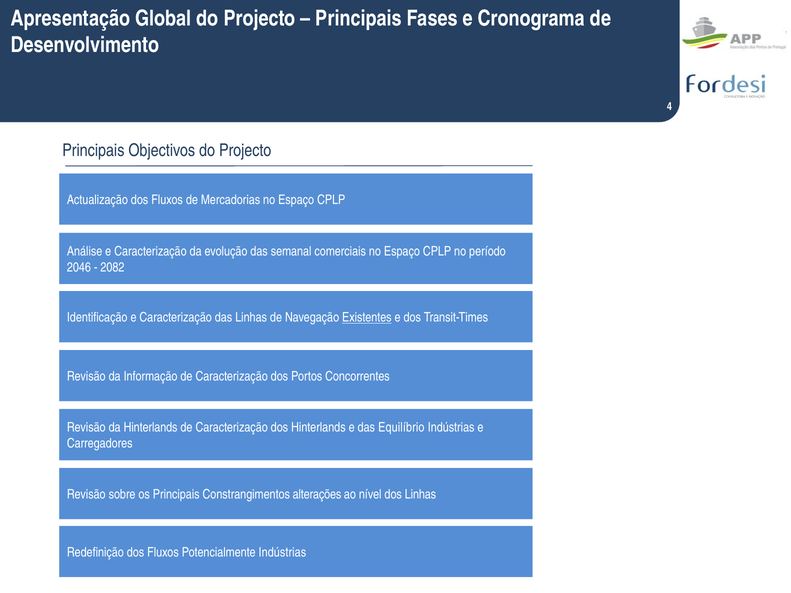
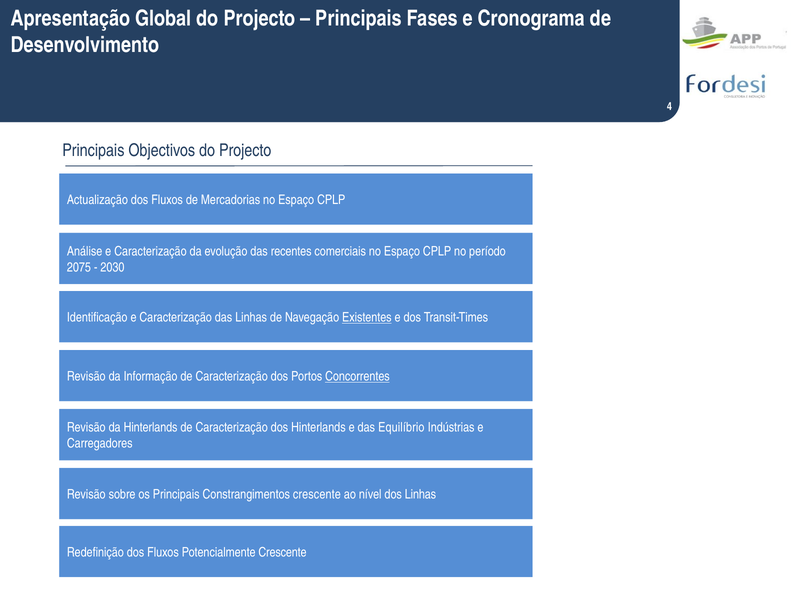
semanal: semanal -> recentes (291, 252)
2046: 2046 -> 2075 (79, 267)
2082: 2082 -> 2030 (112, 267)
Concorrentes underline: none -> present (357, 377)
Constrangimentos alterações: alterações -> crescente (317, 495)
Potencialmente Indústrias: Indústrias -> Crescente (282, 553)
